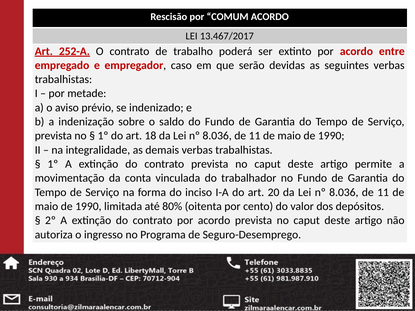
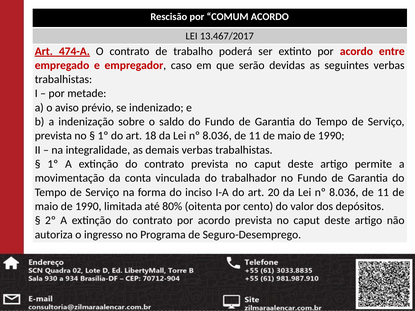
252-A: 252-A -> 474-A (74, 51)
